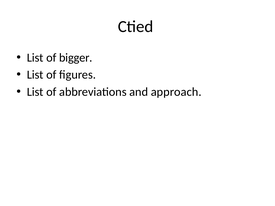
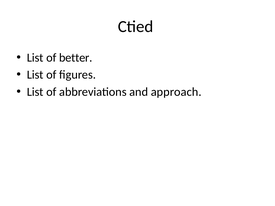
bigger: bigger -> better (76, 58)
